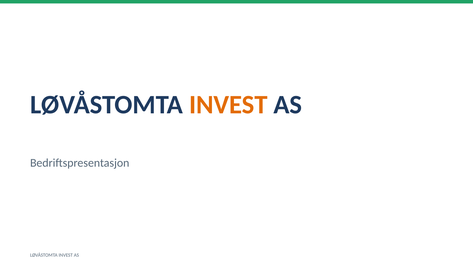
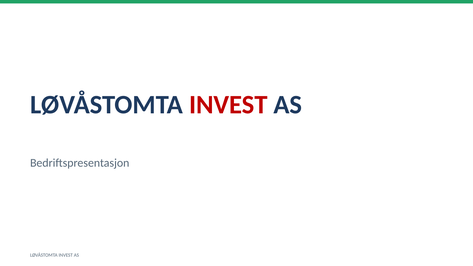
INVEST colour: orange -> red (228, 105)
